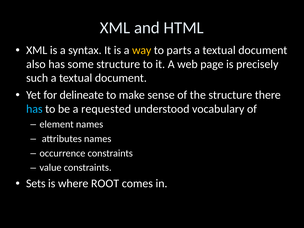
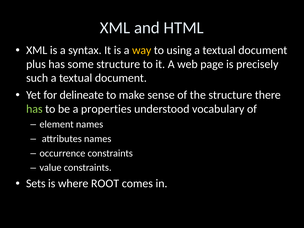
parts: parts -> using (179, 50)
also: also -> plus (36, 64)
has colour: light blue -> light green (34, 109)
requested: requested -> properties (106, 109)
